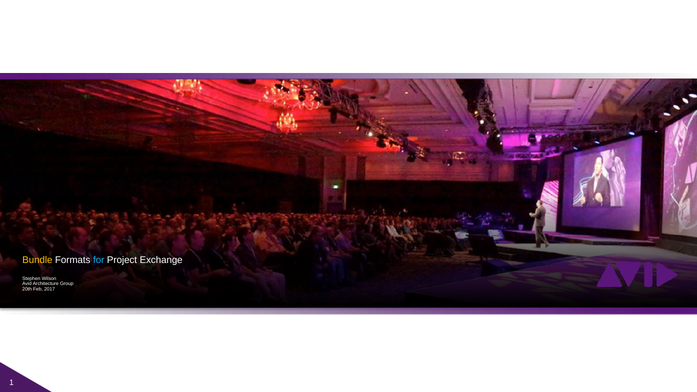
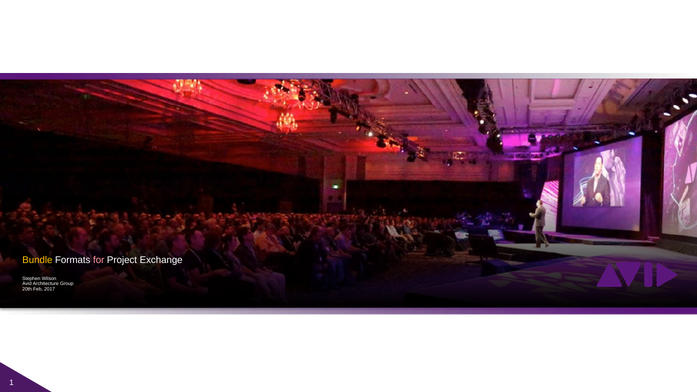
for colour: light blue -> pink (99, 260)
